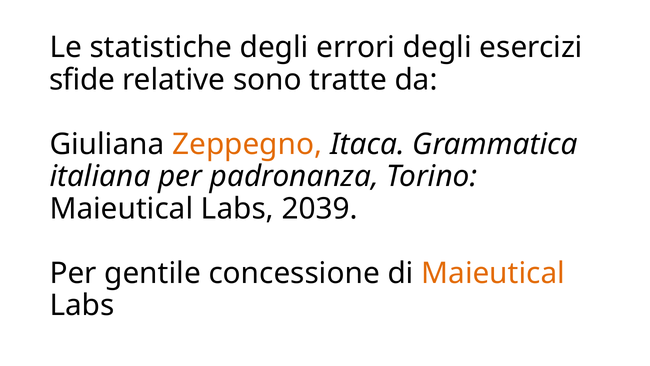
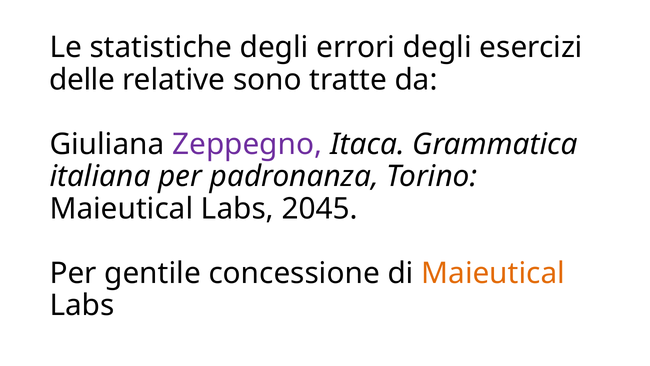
sfide: sfide -> delle (82, 80)
Zeppegno colour: orange -> purple (247, 144)
2039: 2039 -> 2045 (320, 209)
